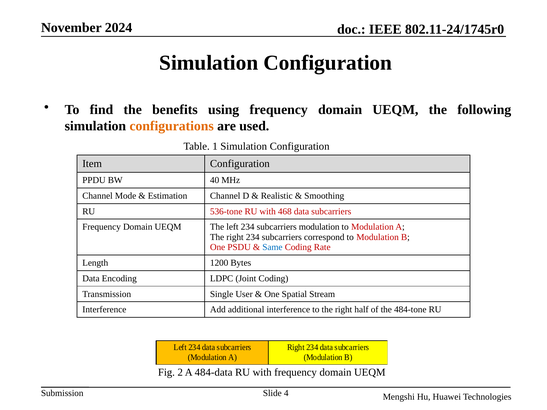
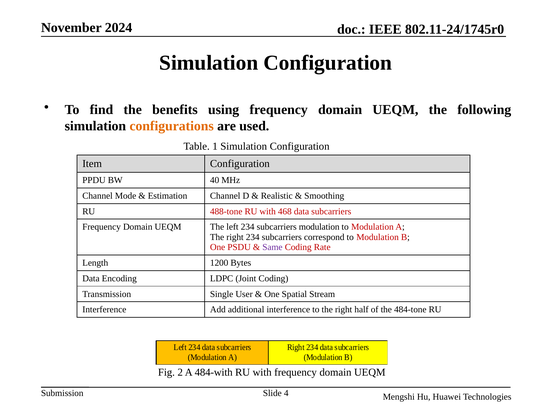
536-tone: 536-tone -> 488-tone (226, 211)
Same colour: blue -> purple (272, 247)
484-data: 484-data -> 484-with (214, 372)
